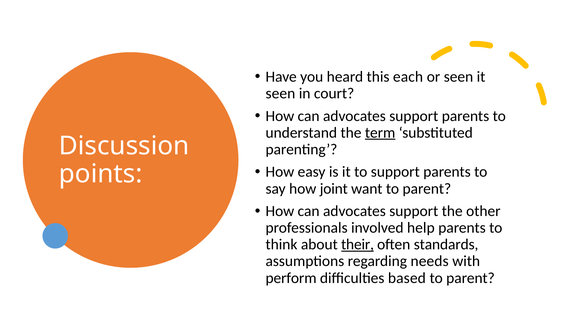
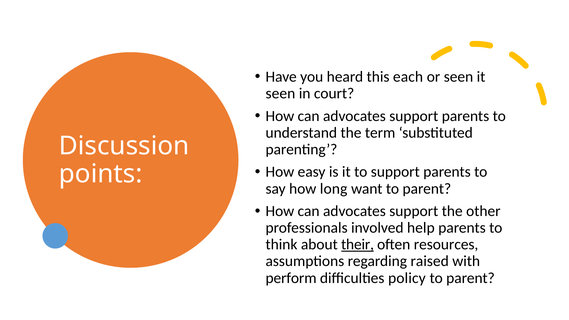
term underline: present -> none (380, 133)
joint: joint -> long (334, 189)
standards: standards -> resources (446, 245)
needs: needs -> raised (430, 261)
based: based -> policy (407, 278)
